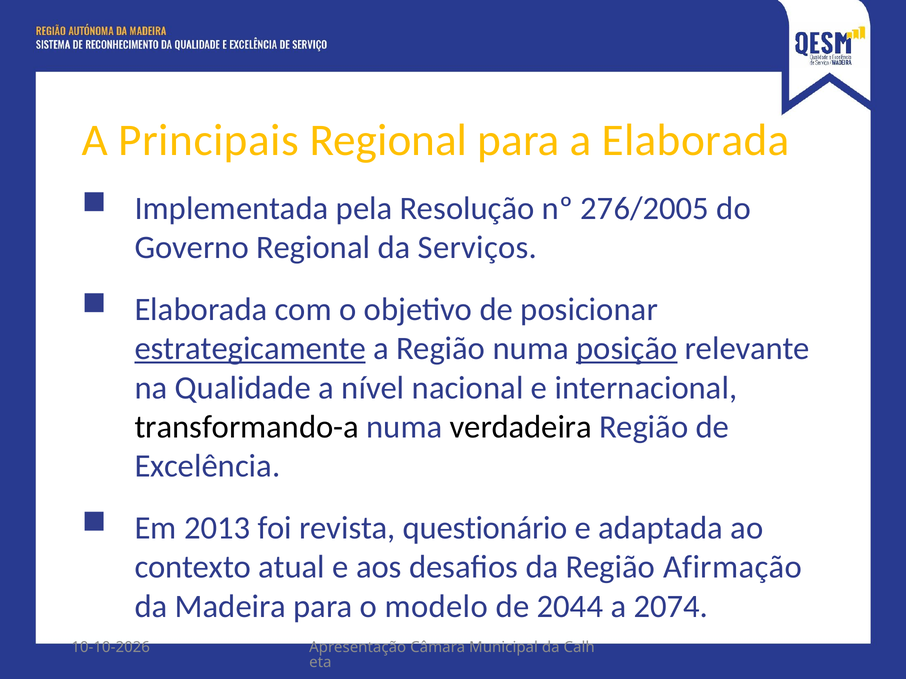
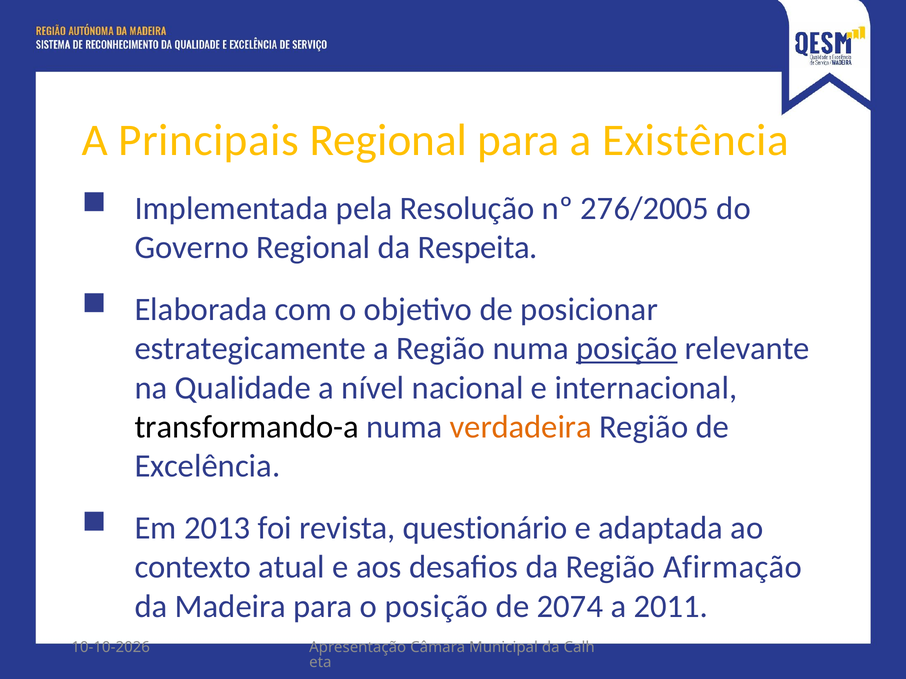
a Elaborada: Elaborada -> Existência (696, 140)
Serviços: Serviços -> Respeita (478, 248)
estrategicamente underline: present -> none (250, 349)
verdadeira colour: black -> orange (521, 427)
o modelo: modelo -> posição (436, 607)
2044: 2044 -> 2074 (570, 607)
2074: 2074 -> 2011 (671, 607)
